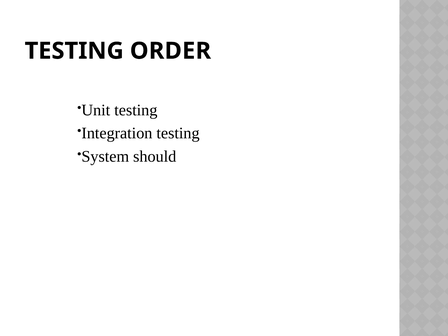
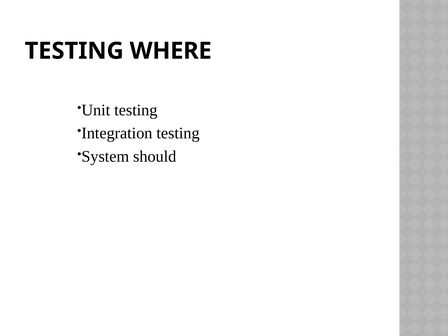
ORDER: ORDER -> WHERE (171, 51)
